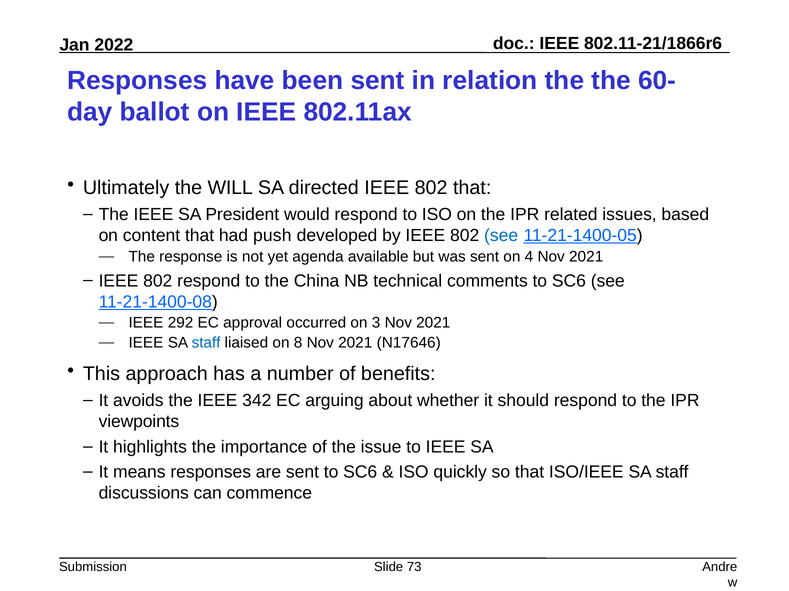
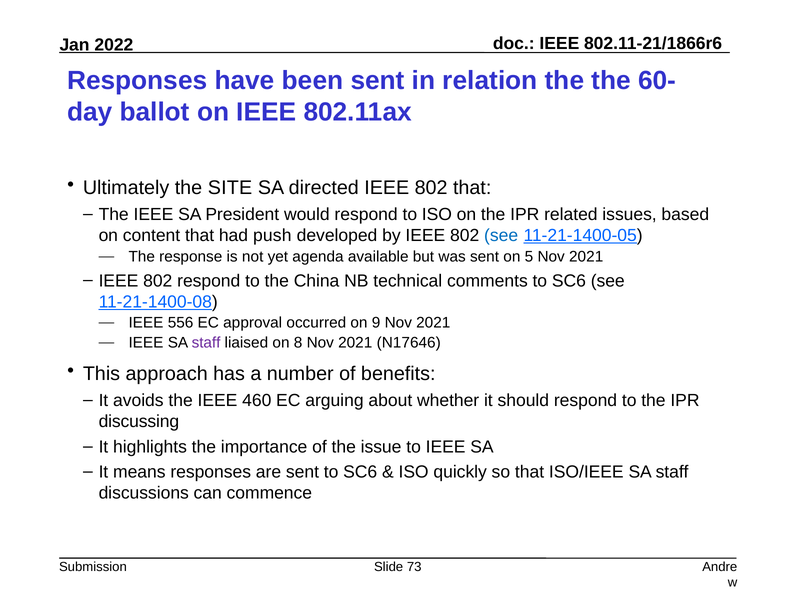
WILL: WILL -> SITE (230, 188)
4: 4 -> 5 (529, 257)
292: 292 -> 556 (181, 323)
3: 3 -> 9 (376, 323)
staff colour: blue -> purple (206, 343)
342: 342 -> 460 (257, 401)
viewpoints: viewpoints -> discussing (139, 422)
